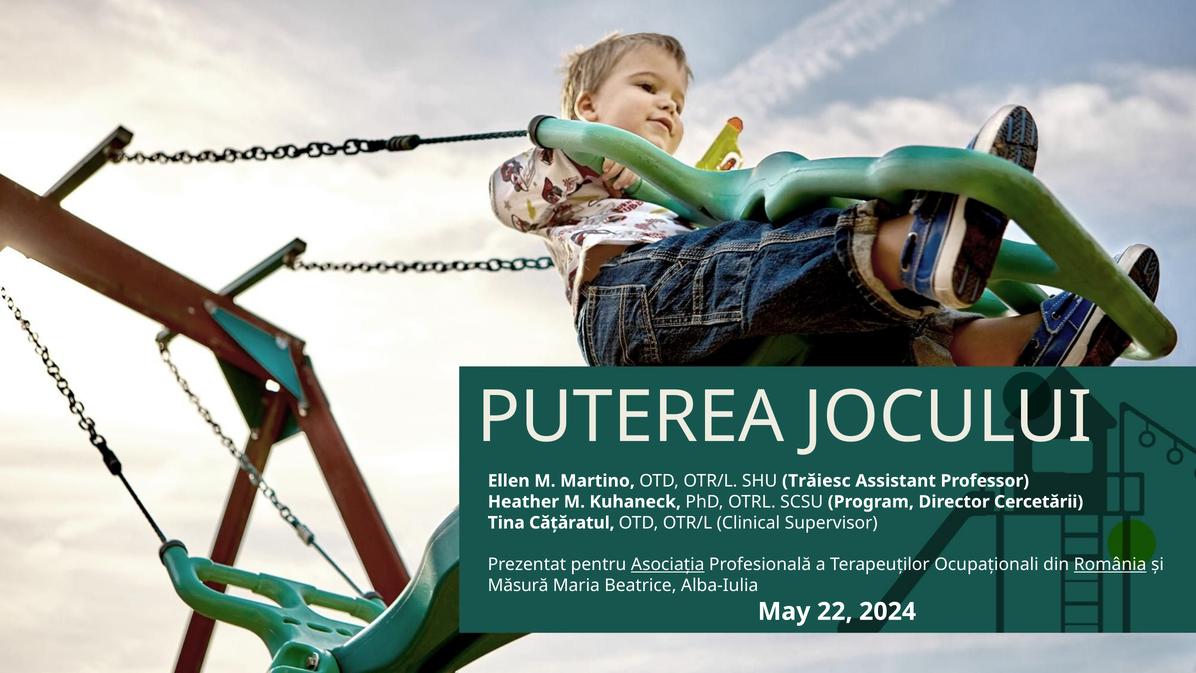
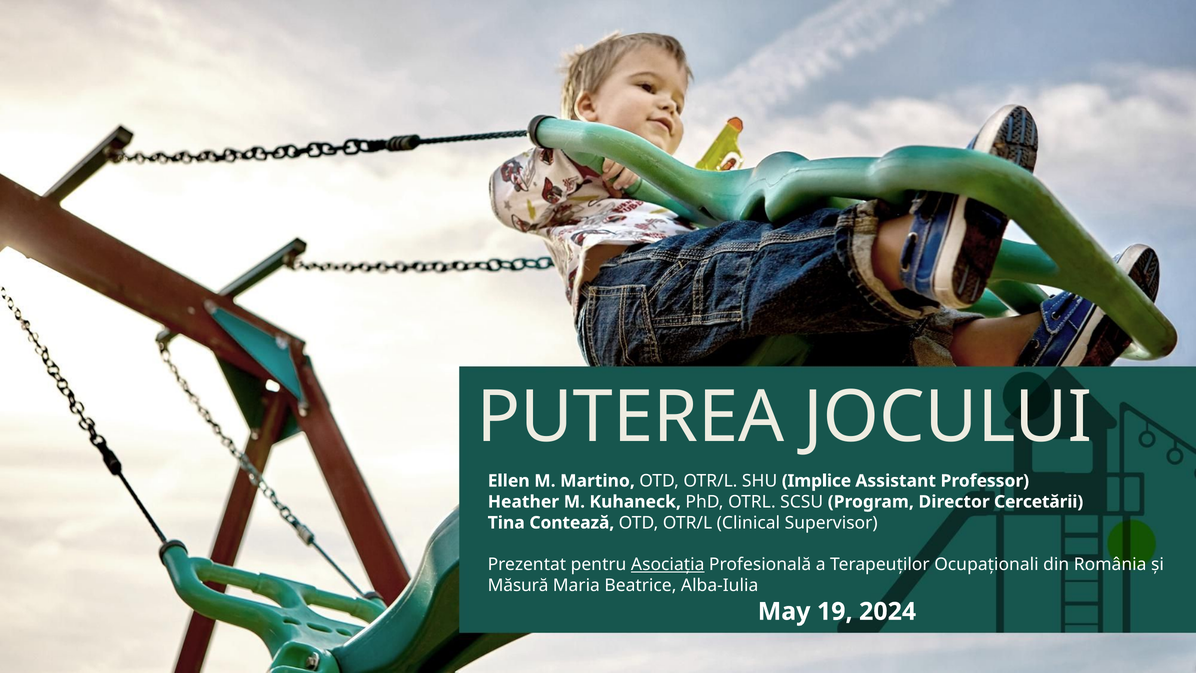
Trăiesc: Trăiesc -> Implice (816, 481)
Cățăratul: Cățăratul -> Contează (572, 523)
România underline: present -> none (1110, 565)
22: 22 -> 19 (835, 612)
